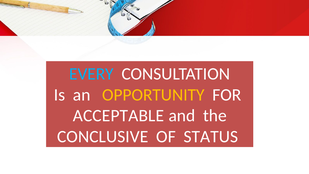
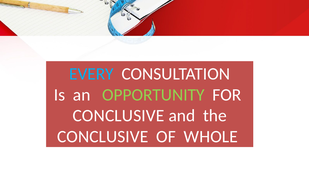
OPPORTUNITY colour: yellow -> light green (153, 95)
ACCEPTABLE: ACCEPTABLE -> CONCLUSIVE (119, 116)
STATUS: STATUS -> WHOLE (211, 136)
